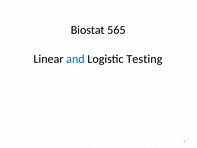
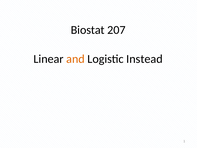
565: 565 -> 207 (116, 30)
and colour: blue -> orange (75, 59)
Testing: Testing -> Instead (144, 59)
